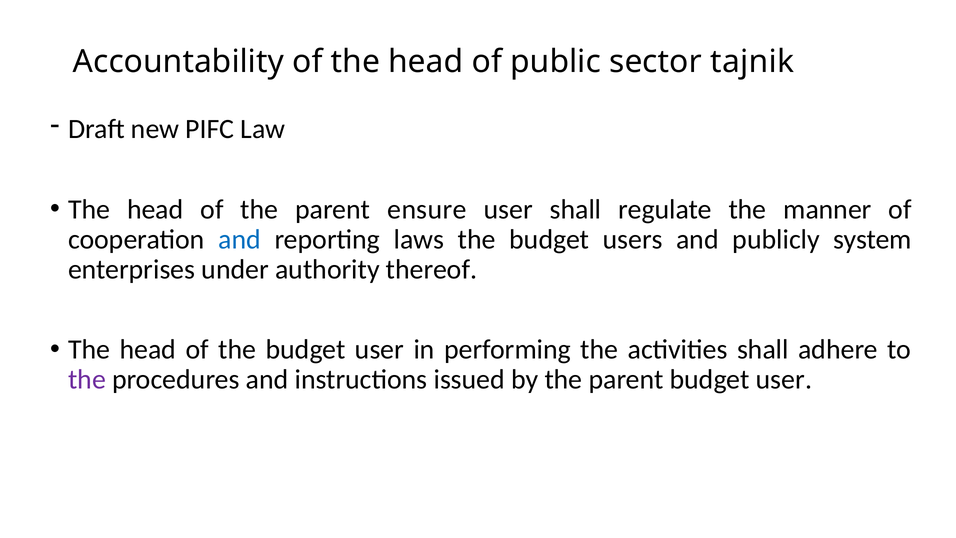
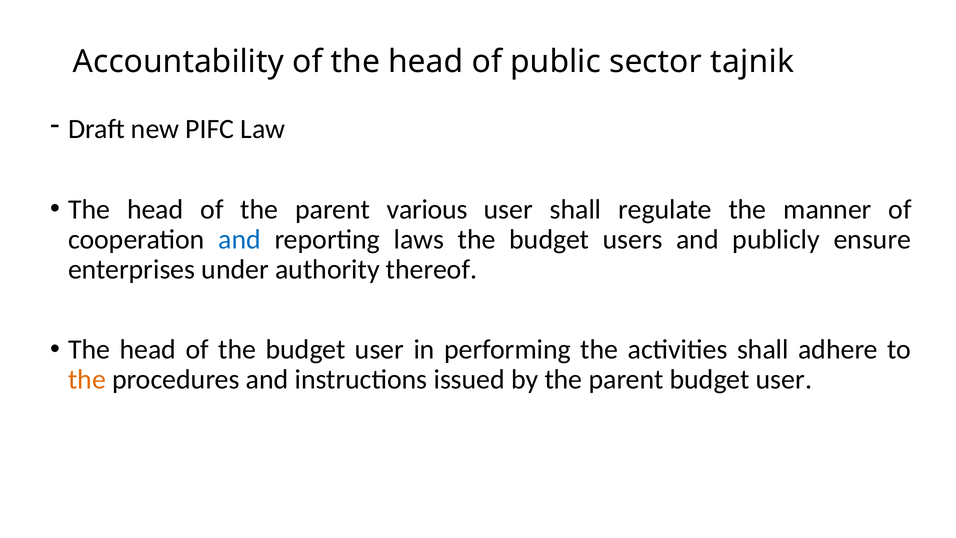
ensure: ensure -> various (427, 209)
system: system -> ensure (872, 239)
the colour: purple -> orange (87, 379)
